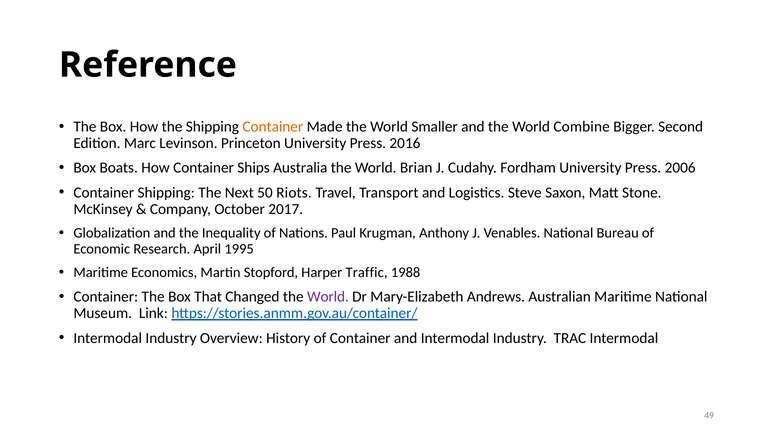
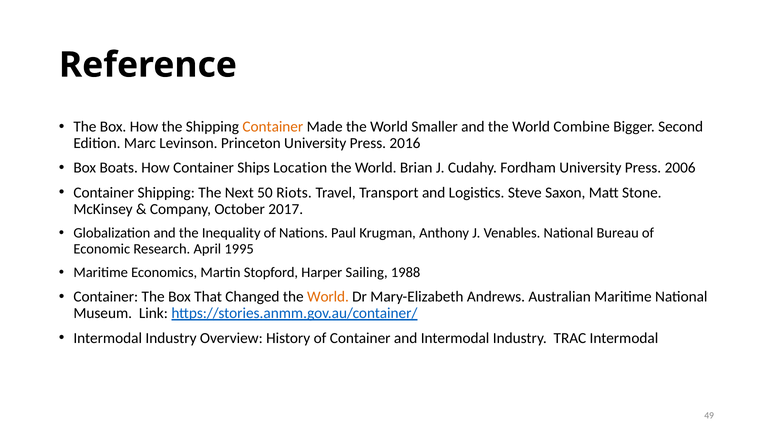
Australia: Australia -> Location (300, 168)
Traffic: Traffic -> Sailing (367, 272)
World colour: purple -> orange (328, 297)
